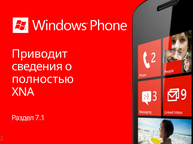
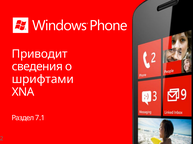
полностью: полностью -> шрифтами (43, 80)
